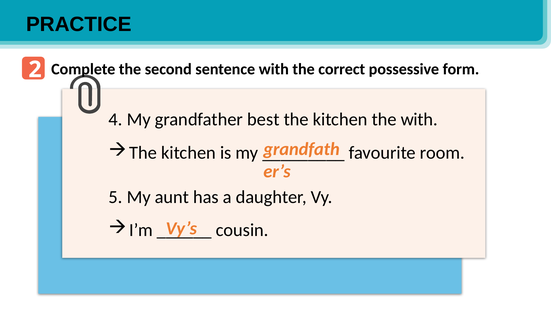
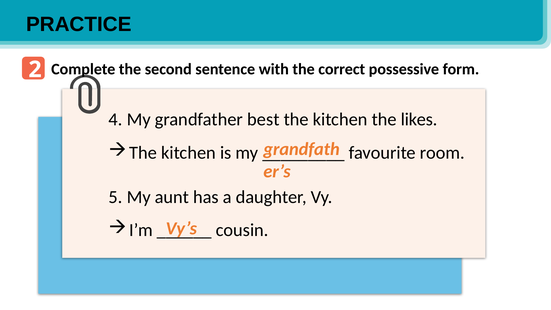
the with: with -> likes (419, 120)
